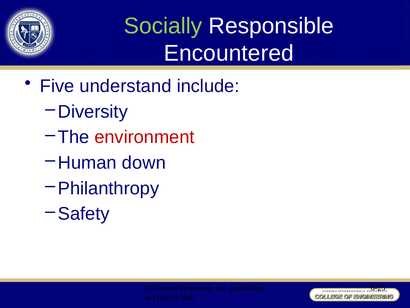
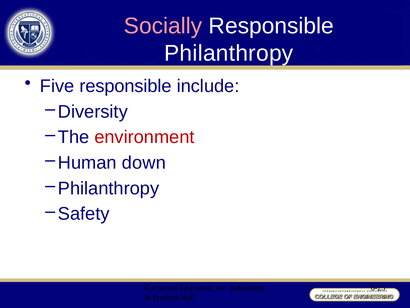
Socially colour: light green -> pink (163, 26)
Encountered: Encountered -> Philanthropy (229, 53)
Five understand: understand -> responsible (126, 86)
